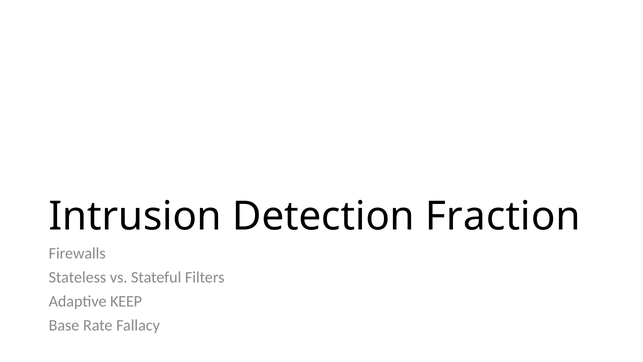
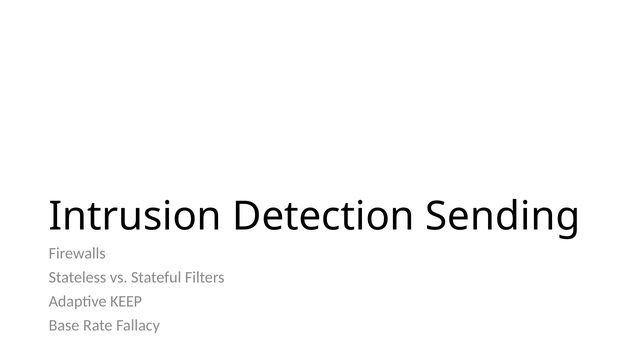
Fraction: Fraction -> Sending (503, 216)
